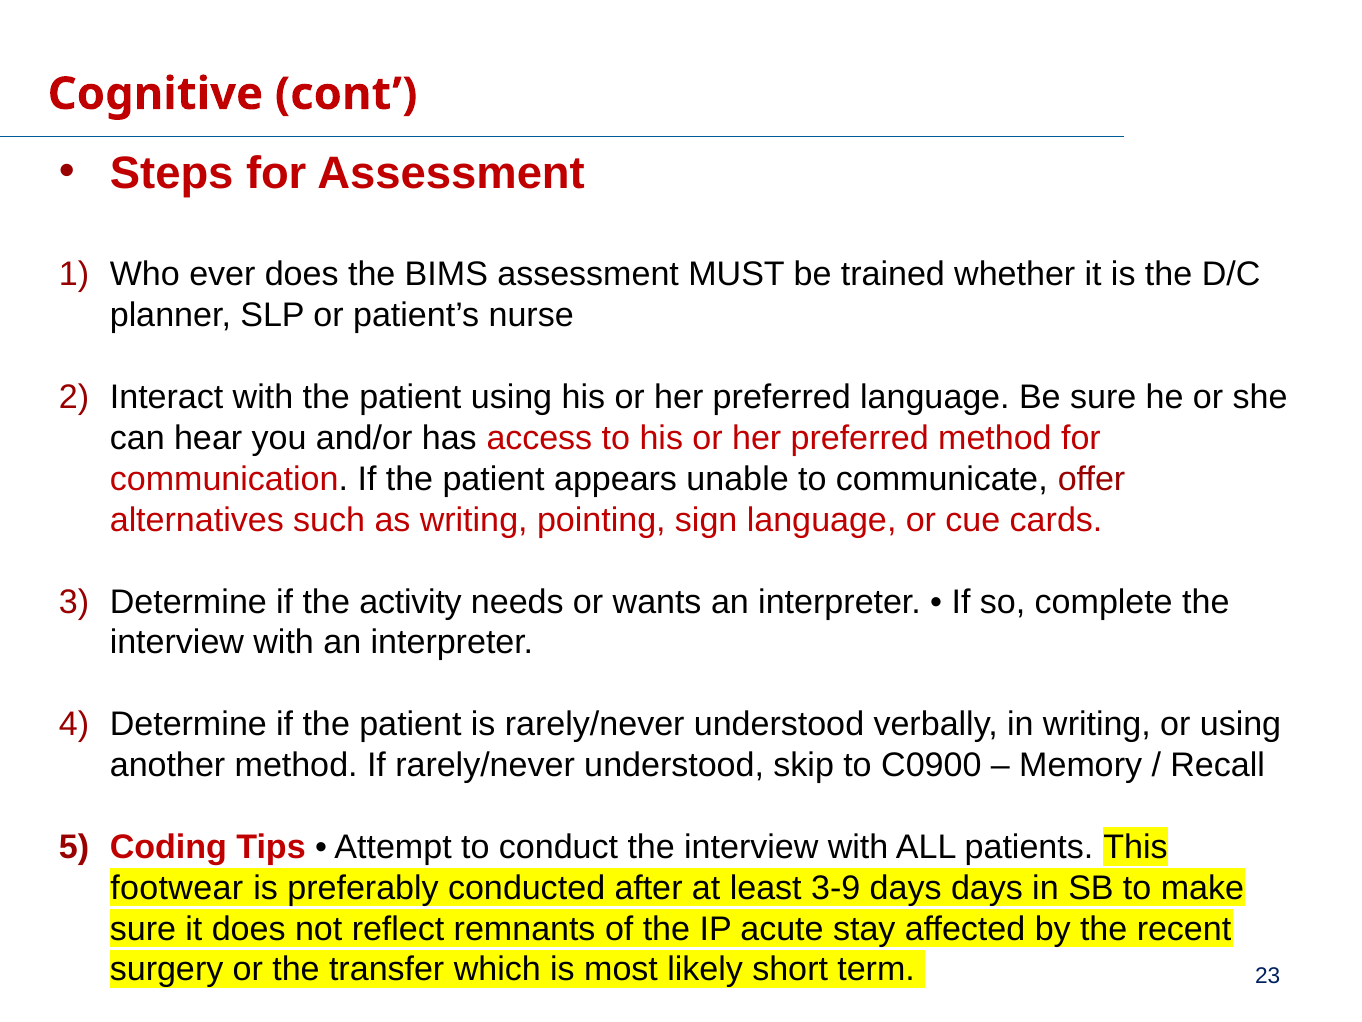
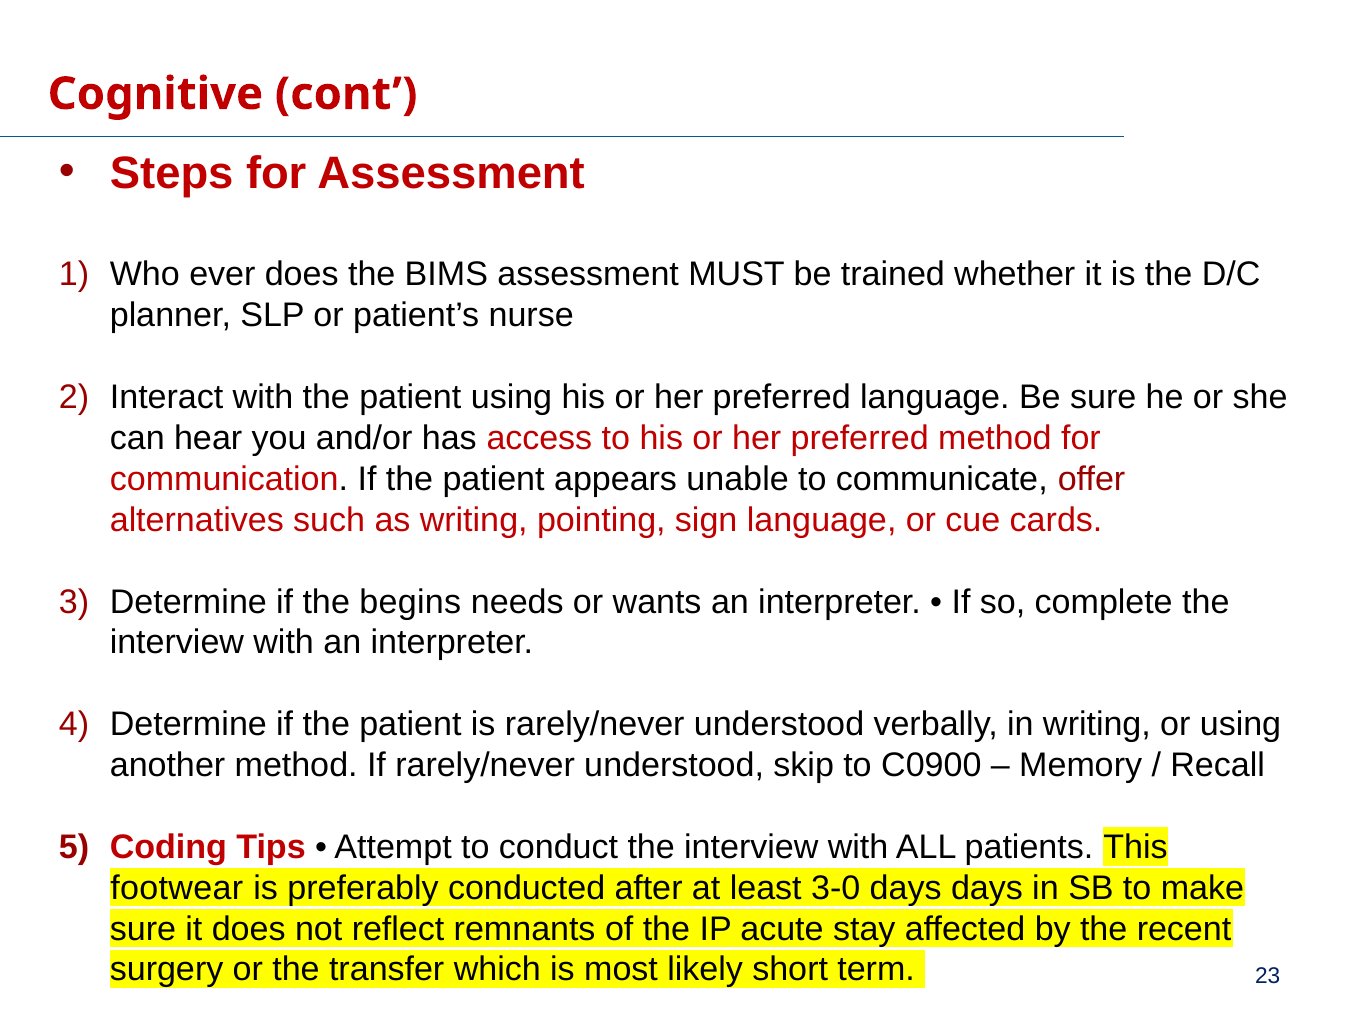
activity: activity -> begins (410, 602)
3-9: 3-9 -> 3-0 (836, 888)
